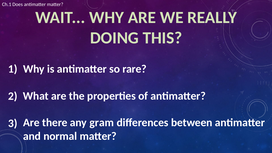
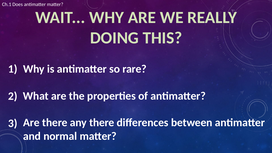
any gram: gram -> there (102, 123)
